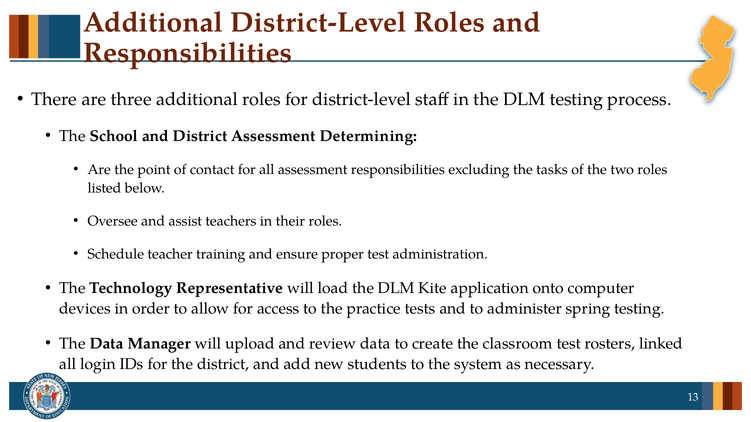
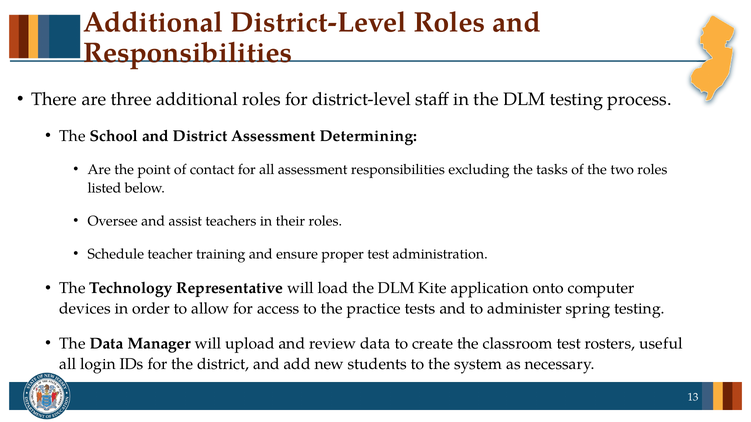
linked: linked -> useful (661, 344)
